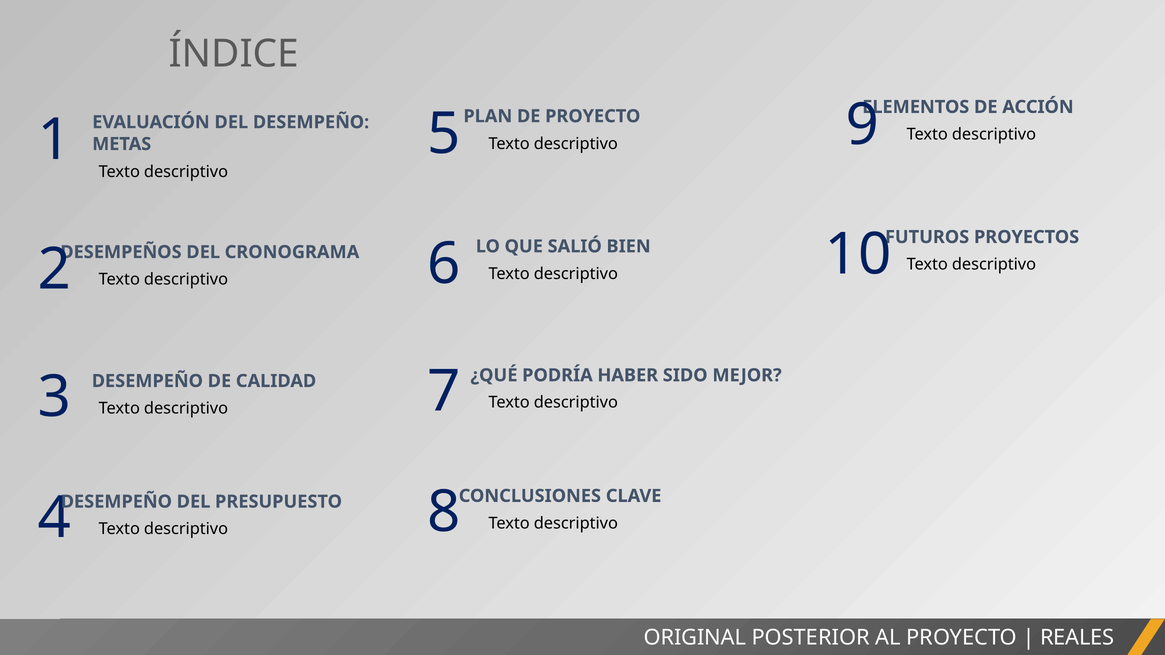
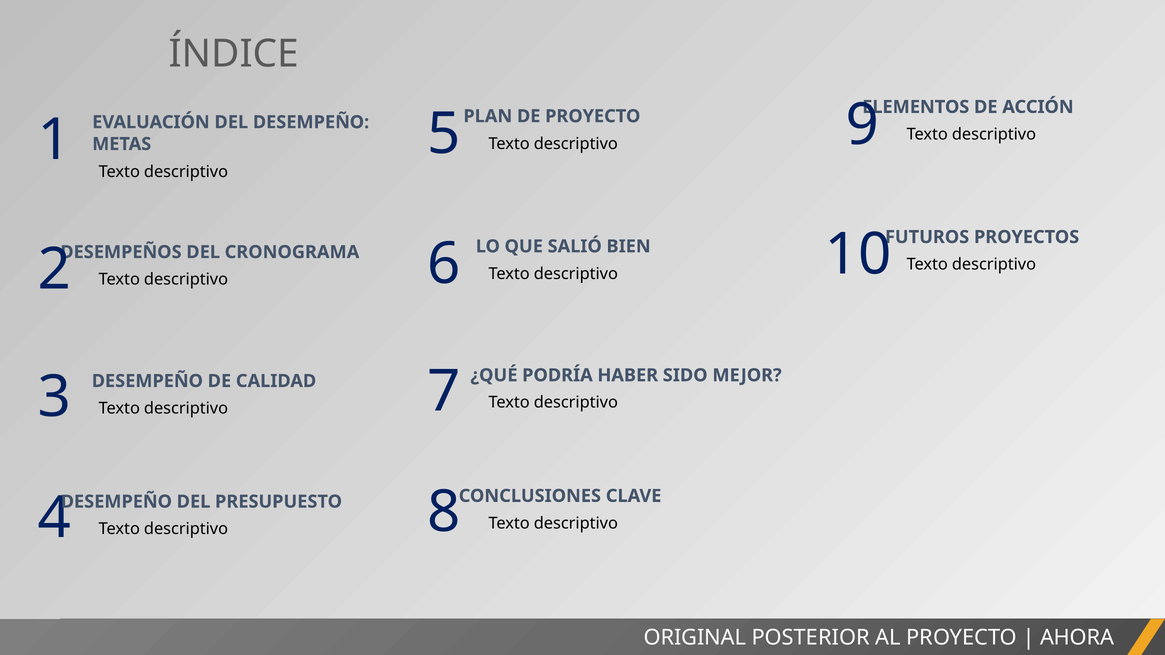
REALES: REALES -> AHORA (1077, 638)
